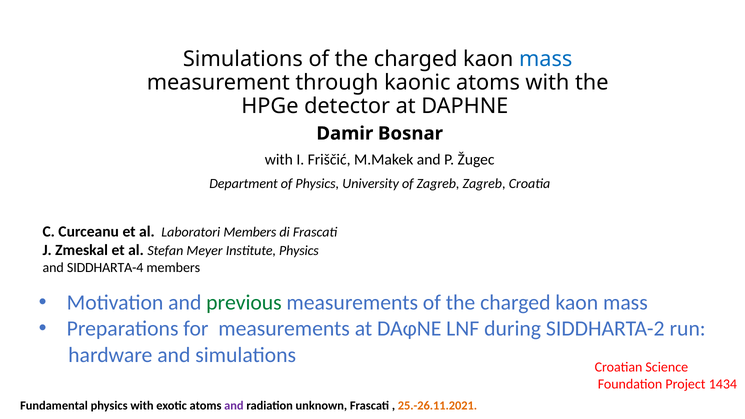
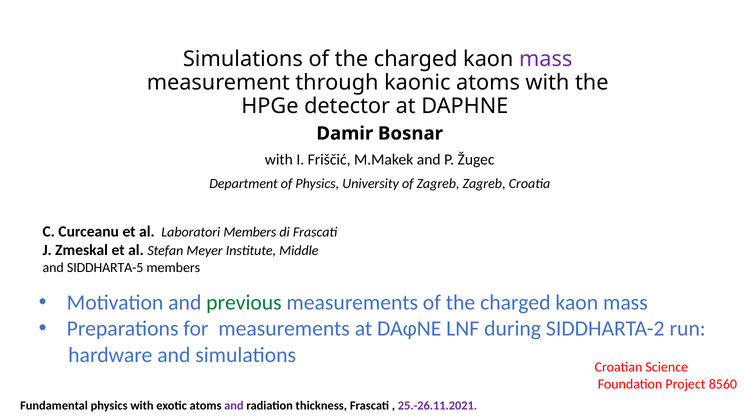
mass colour: blue -> purple (546, 59)
Institute Physics: Physics -> Middle (299, 251)
SIDDHARTA-4: SIDDHARTA-4 -> SIDDHARTA-5 (105, 268)
1434: 1434 -> 8560 (723, 384)
unknown: unknown -> thickness (321, 406)
25.-26.11.2021 colour: orange -> purple (437, 406)
